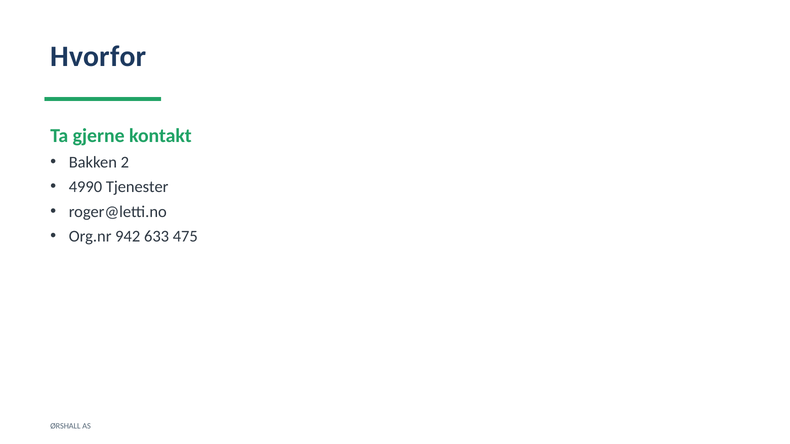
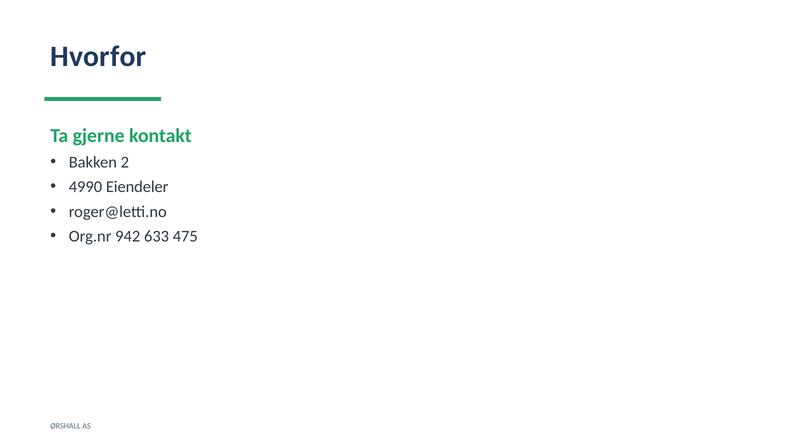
Tjenester: Tjenester -> Eiendeler (137, 187)
